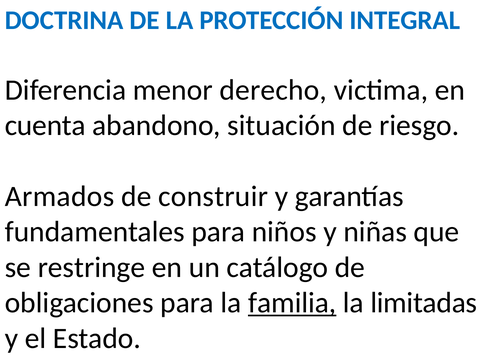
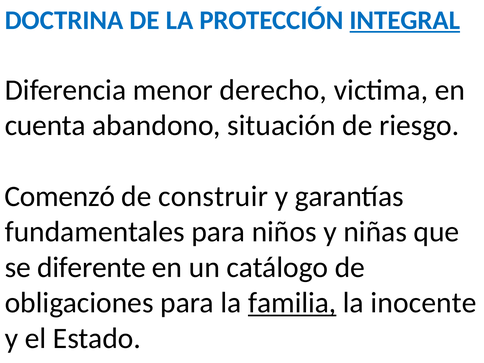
INTEGRAL underline: none -> present (405, 20)
Armados: Armados -> Comenzó (60, 196)
restringe: restringe -> diferente (92, 267)
limitadas: limitadas -> inocente (424, 303)
